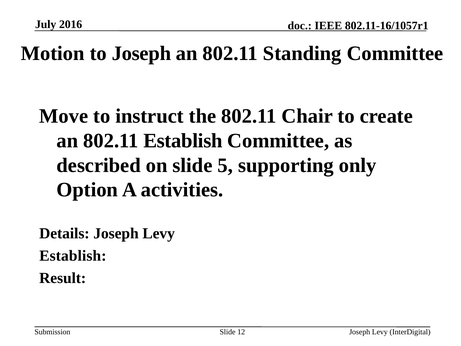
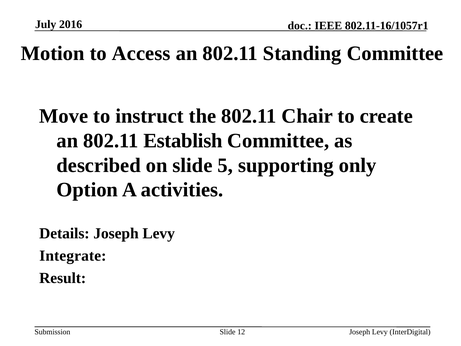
to Joseph: Joseph -> Access (141, 53)
Establish: Establish -> Integrate (73, 256)
